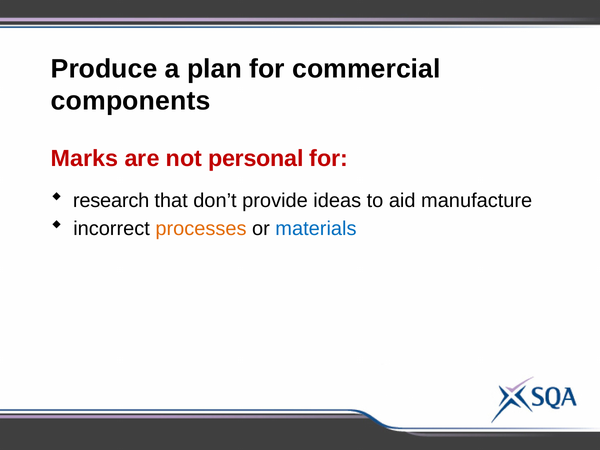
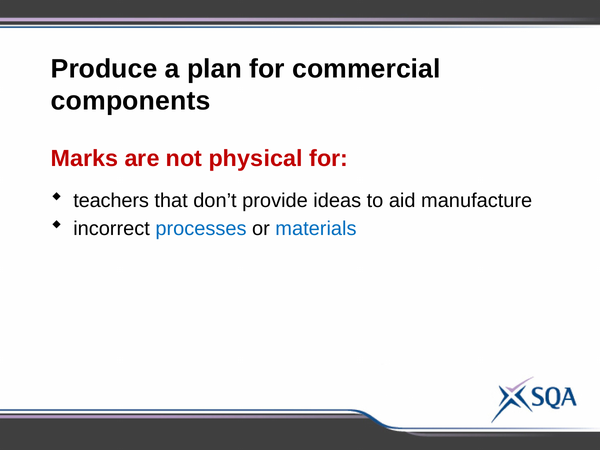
personal: personal -> physical (256, 159)
research: research -> teachers (111, 200)
processes colour: orange -> blue (201, 228)
